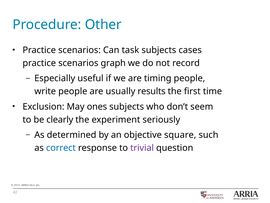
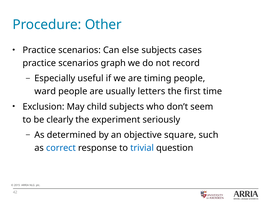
task: task -> else (130, 50)
write: write -> ward (45, 91)
results: results -> letters (151, 91)
ones: ones -> child (97, 106)
trivial colour: purple -> blue (142, 148)
